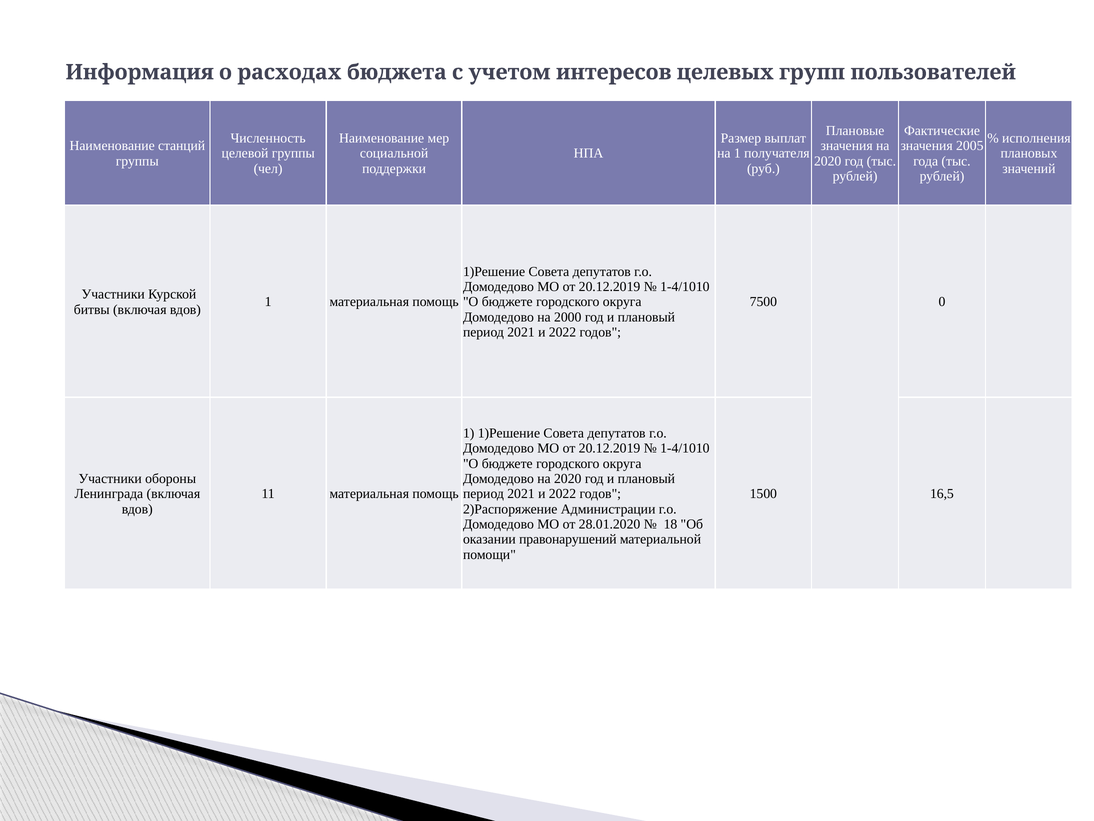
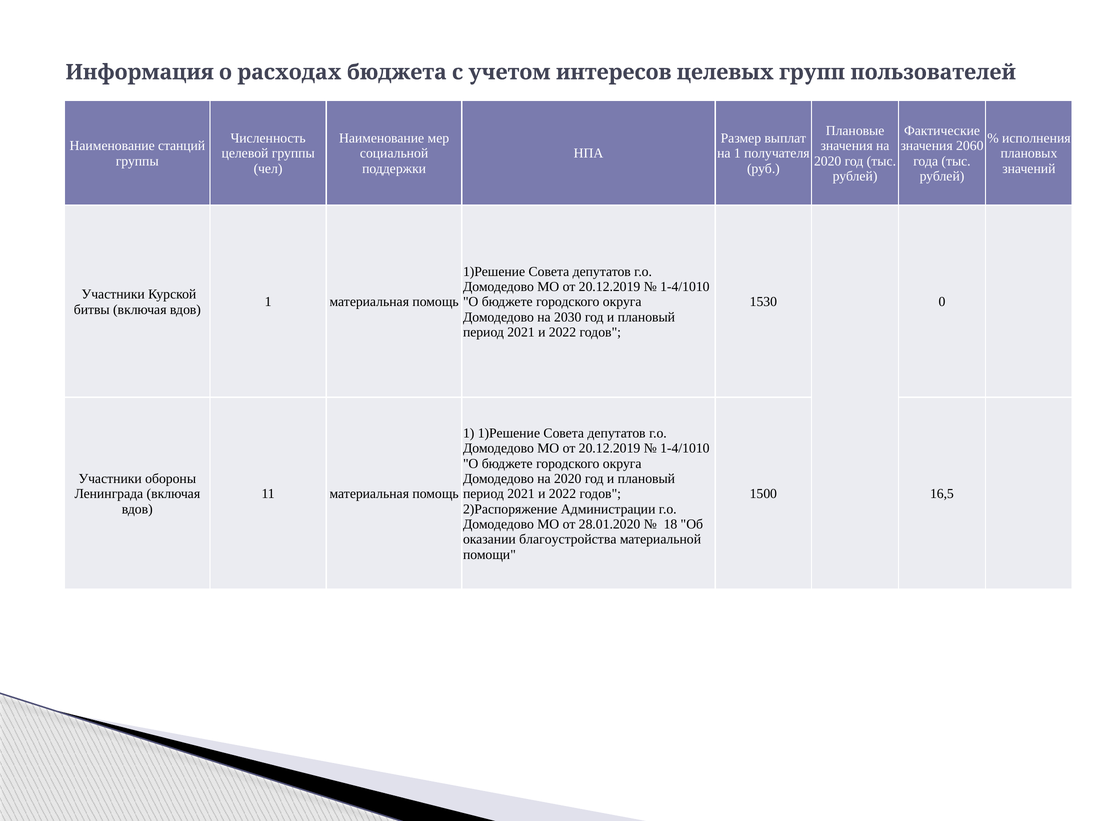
2005: 2005 -> 2060 (970, 146)
7500: 7500 -> 1530 (763, 302)
2000: 2000 -> 2030 (568, 317)
правонарушений: правонарушений -> благоустройства (568, 539)
